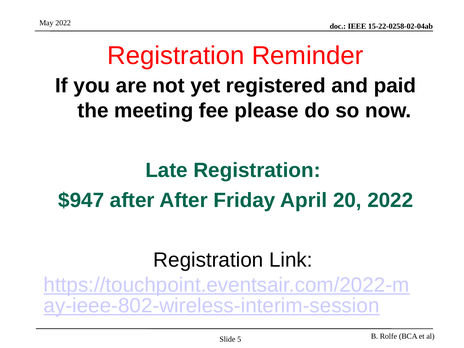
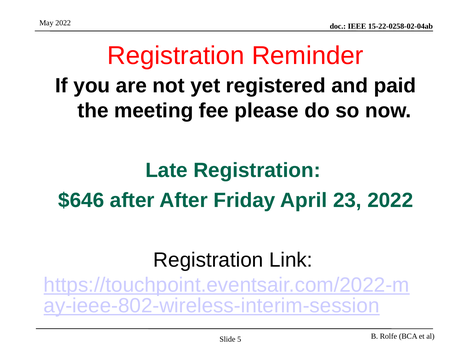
$947: $947 -> $646 (81, 200)
20: 20 -> 23 (347, 200)
